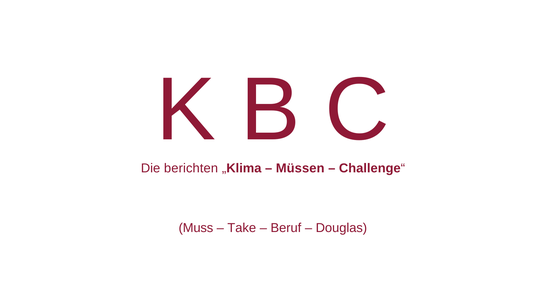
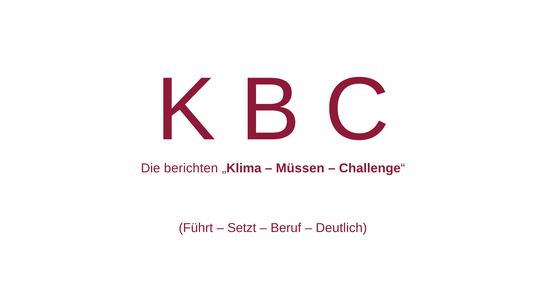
Muss: Muss -> Führt (196, 228)
Take: Take -> Setzt (242, 228)
Douglas: Douglas -> Deutlich (341, 228)
